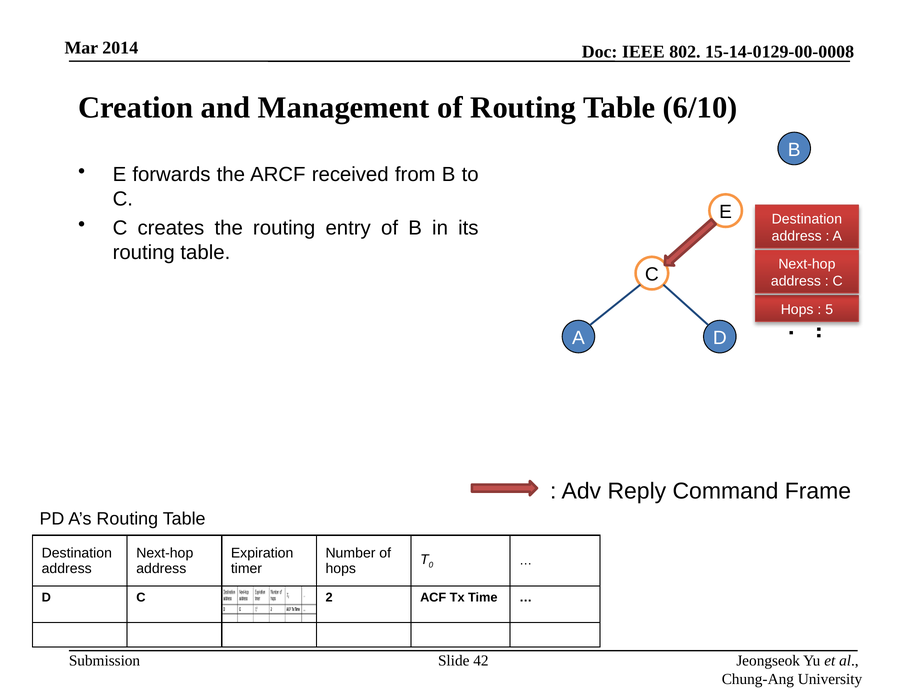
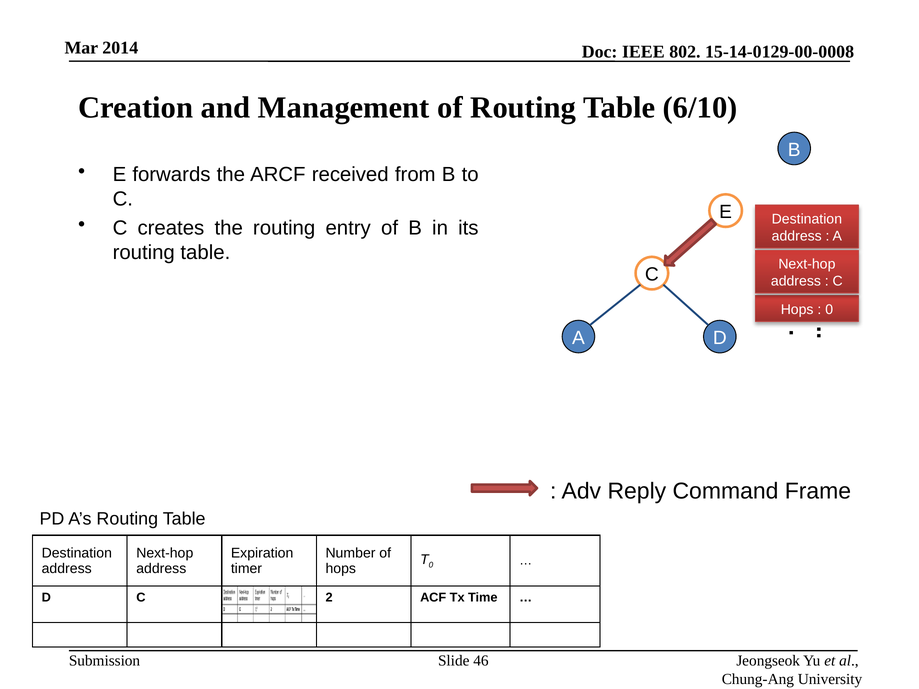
5: 5 -> 0 (829, 310)
42: 42 -> 46 (481, 661)
